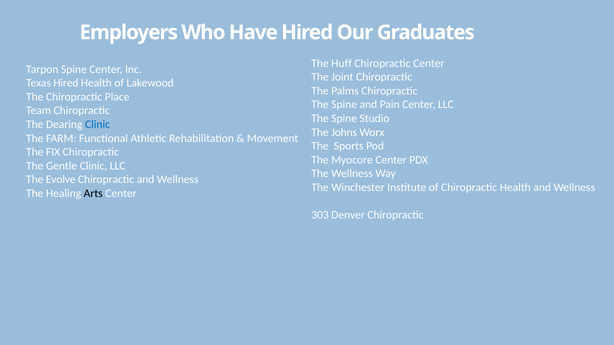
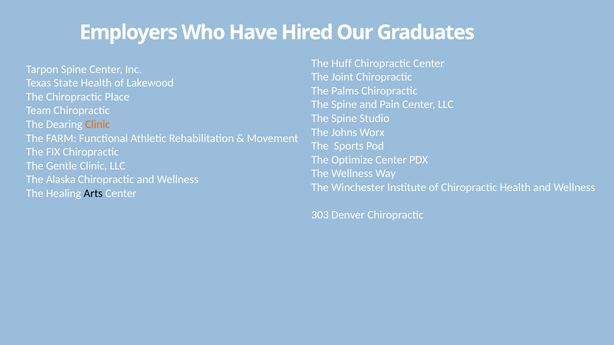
Texas Hired: Hired -> State (66, 83)
Clinic colour: blue -> orange (98, 125)
Myocore: Myocore -> Optimize (352, 160)
Evolve: Evolve -> Alaska (61, 180)
